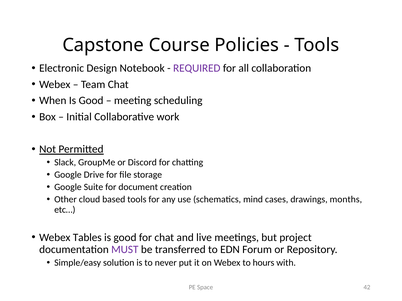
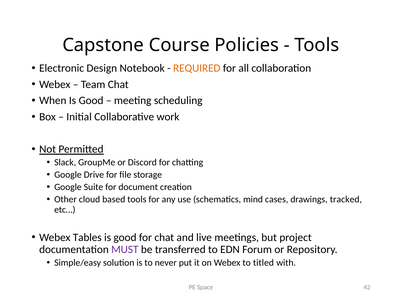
REQUIRED colour: purple -> orange (197, 68)
months: months -> tracked (346, 200)
hours: hours -> titled (263, 263)
